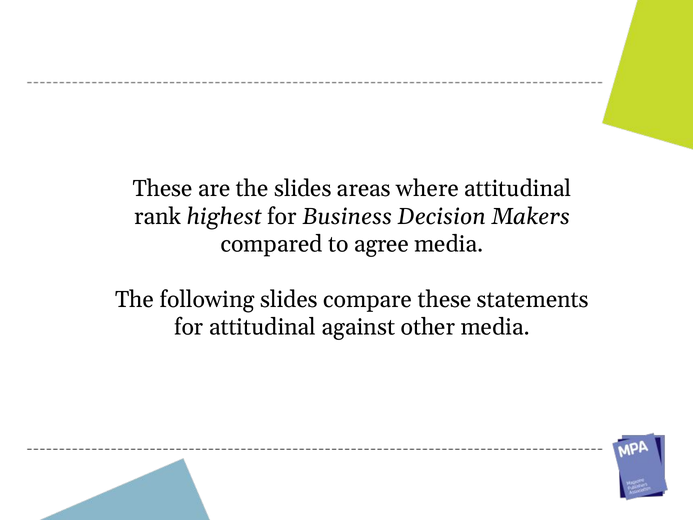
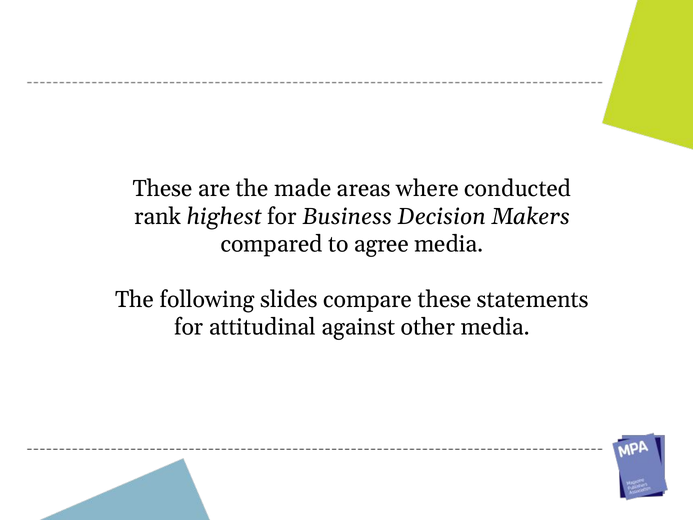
the slides: slides -> made (303, 189)
where attitudinal: attitudinal -> conducted (518, 189)
